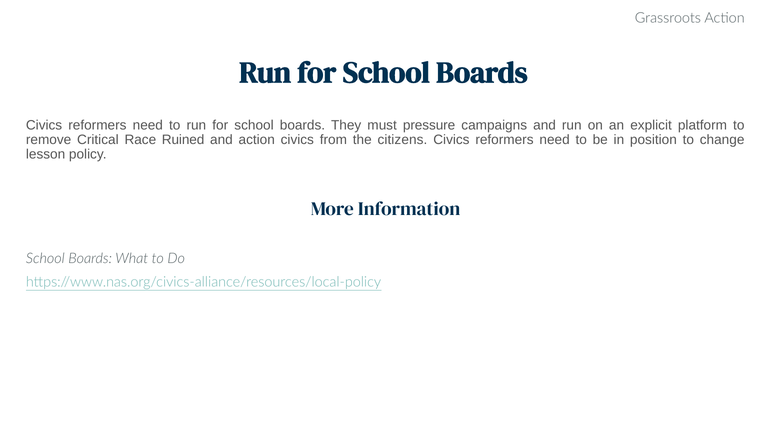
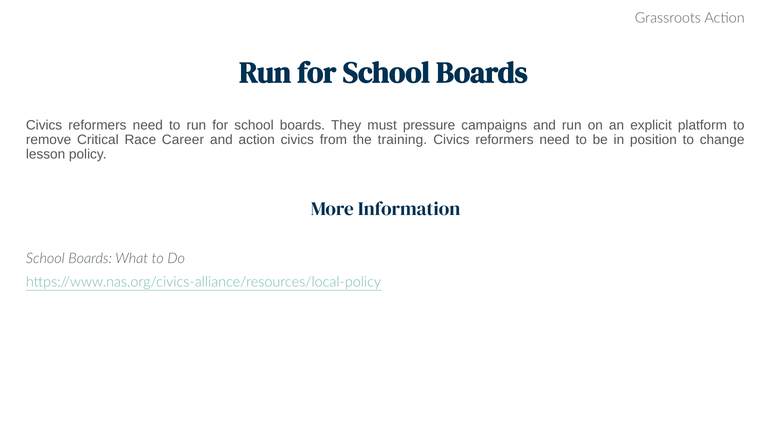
Ruined: Ruined -> Career (183, 140)
citizens: citizens -> training (402, 140)
